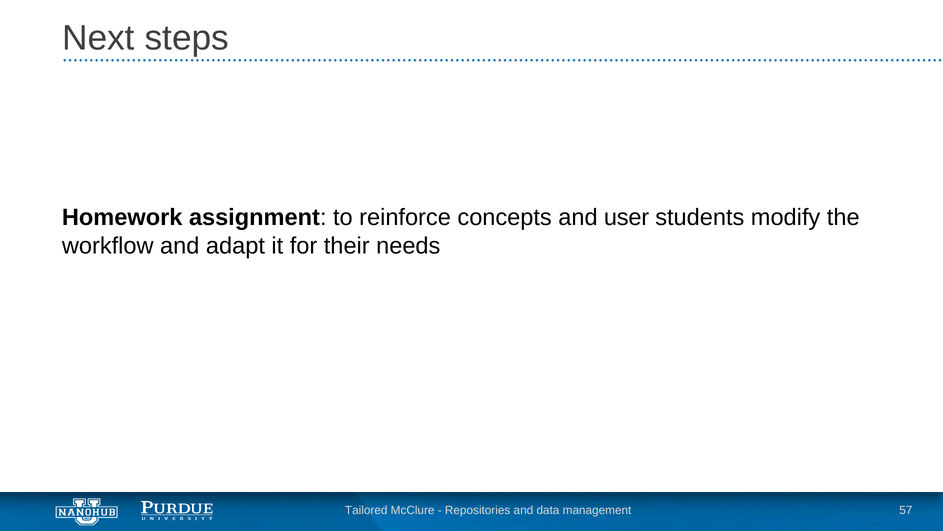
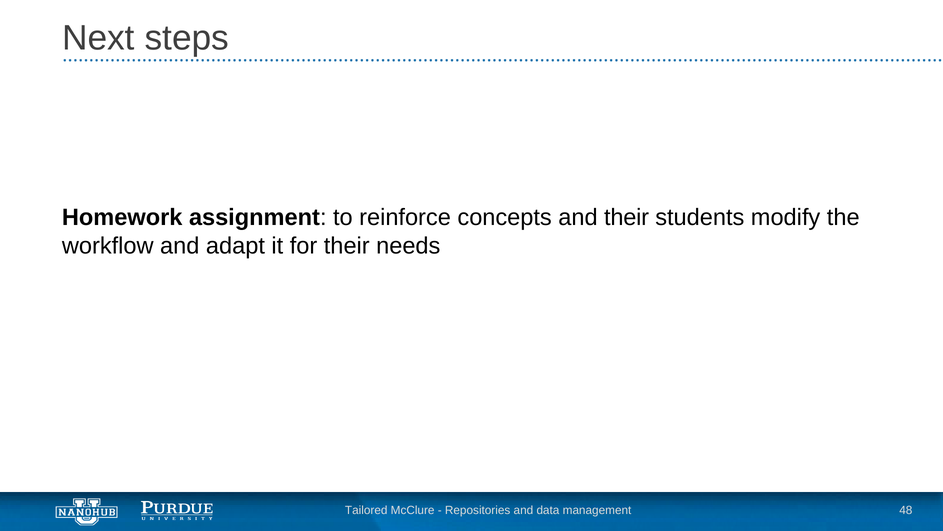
and user: user -> their (627, 217)
57: 57 -> 48 (906, 510)
